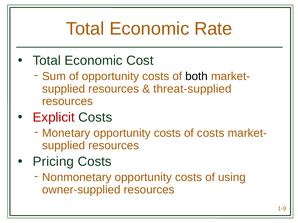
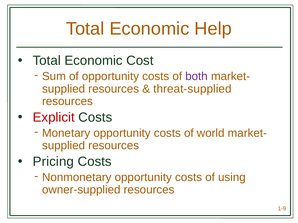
Rate: Rate -> Help (213, 29)
both colour: black -> purple (197, 76)
of costs: costs -> world (211, 133)
